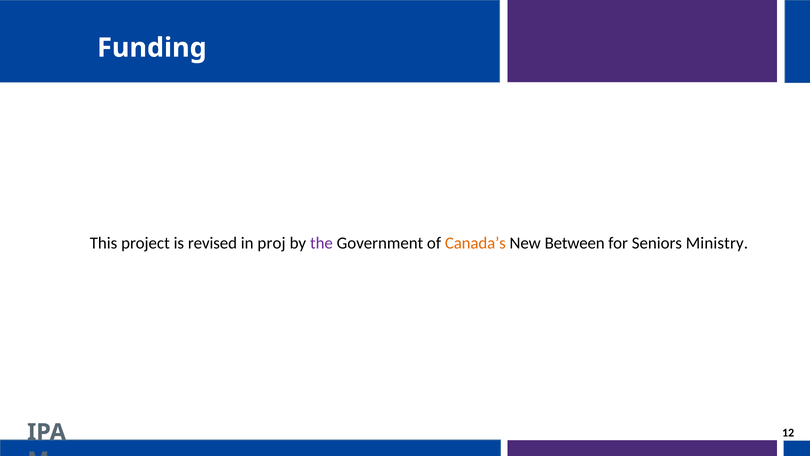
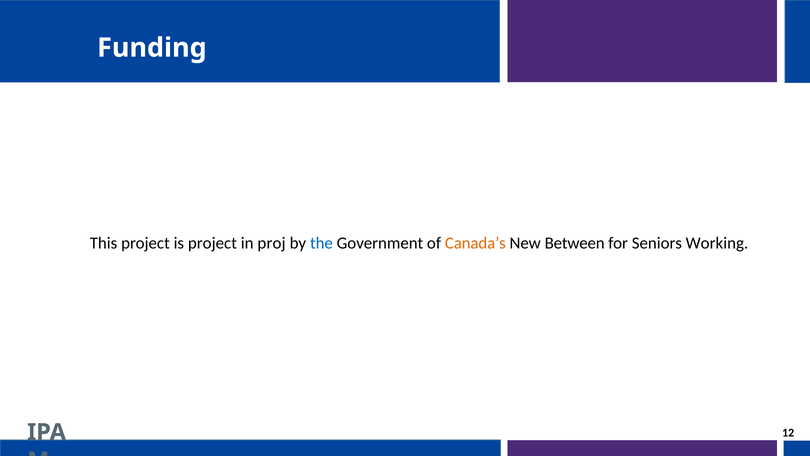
is revised: revised -> project (212, 243)
the colour: purple -> blue (321, 243)
Ministry: Ministry -> Working (717, 243)
